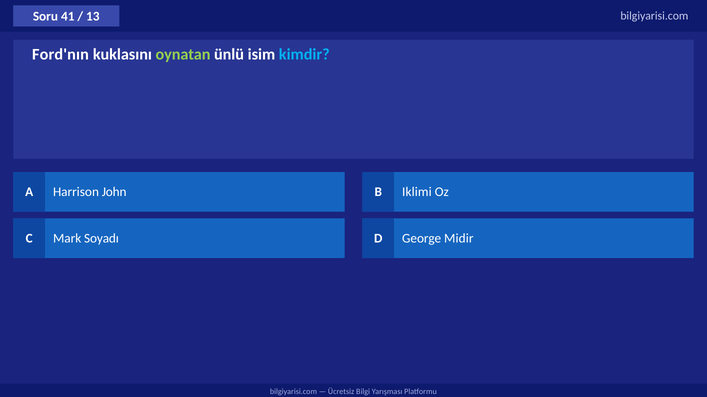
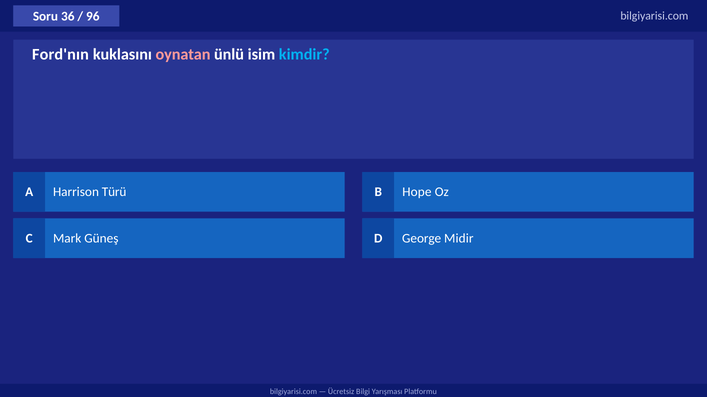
41: 41 -> 36 (68, 16)
13: 13 -> 96 (93, 16)
oynatan colour: light green -> pink (183, 54)
John: John -> Türü (114, 192)
Iklimi: Iklimi -> Hope (417, 192)
Soyadı: Soyadı -> Güneş (101, 239)
